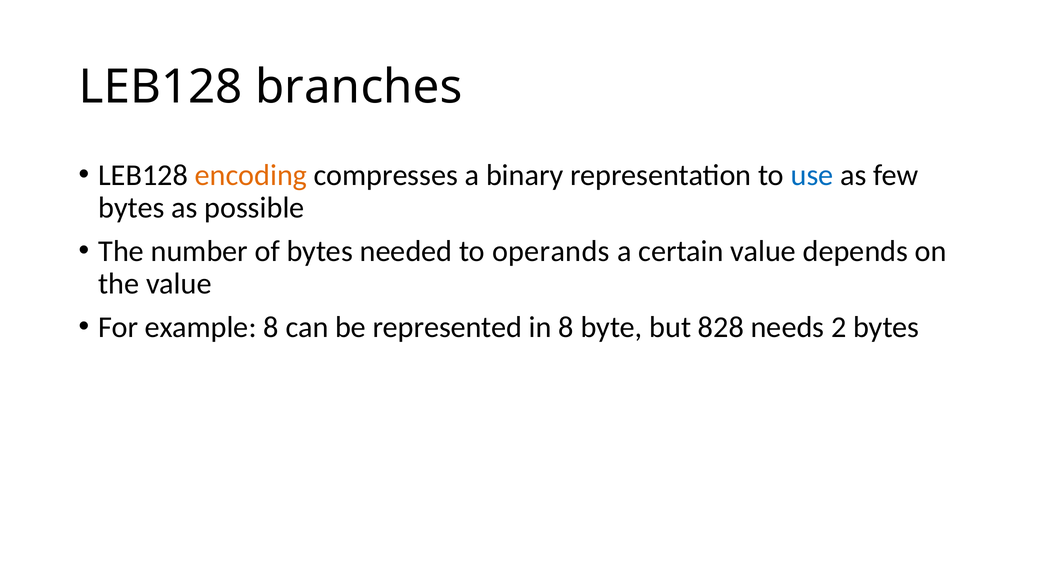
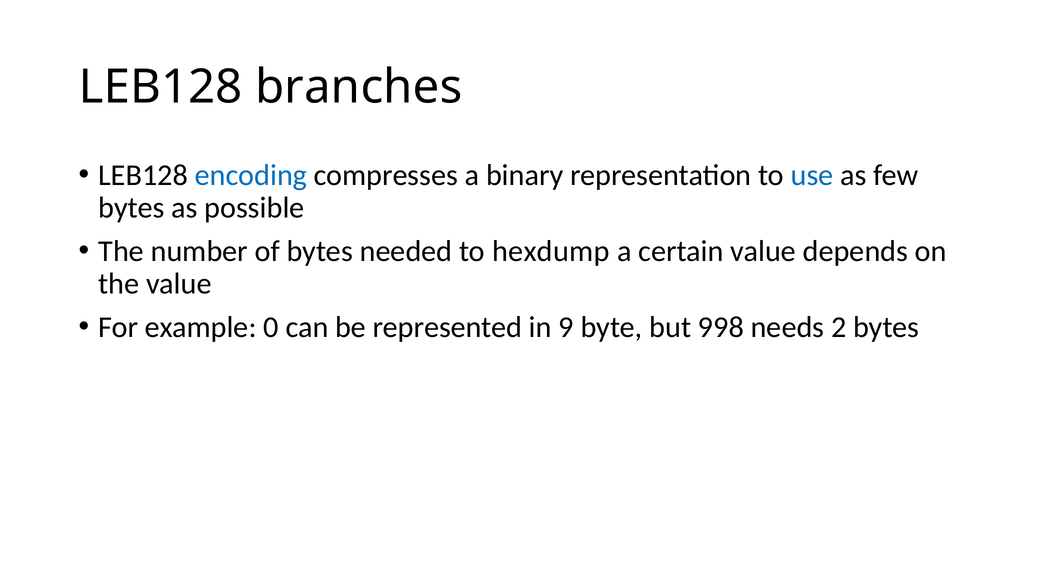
encoding colour: orange -> blue (251, 175)
operands: operands -> hexdump (551, 251)
example 8: 8 -> 0 (271, 327)
in 8: 8 -> 9 (566, 327)
828: 828 -> 998 (721, 327)
